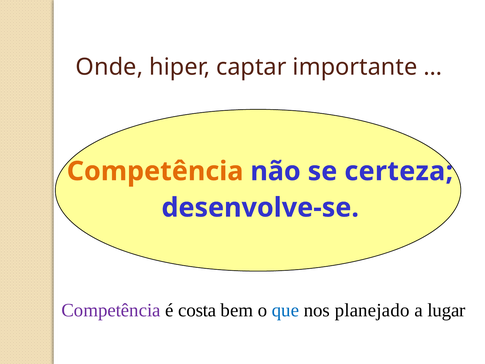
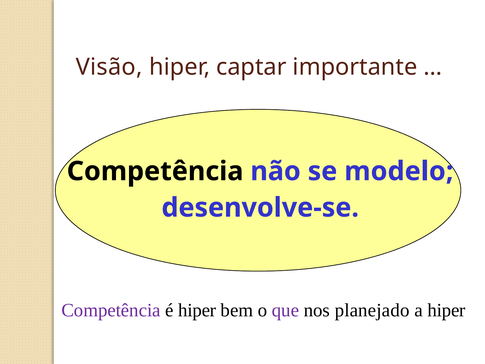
Onde: Onde -> Visão (109, 67)
Competência colour: orange -> black (155, 171)
certeza: certeza -> modelo (399, 171)
é costa: costa -> hiper (197, 310)
que colour: blue -> purple (285, 310)
a lugar: lugar -> hiper (446, 310)
